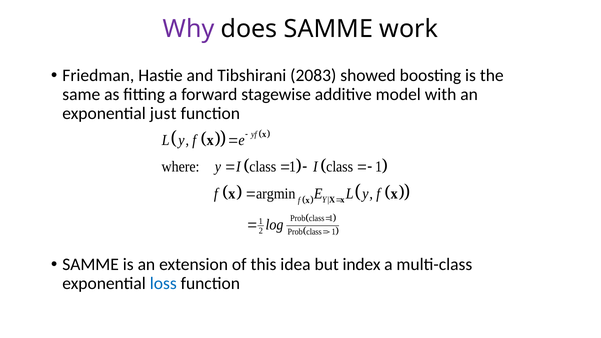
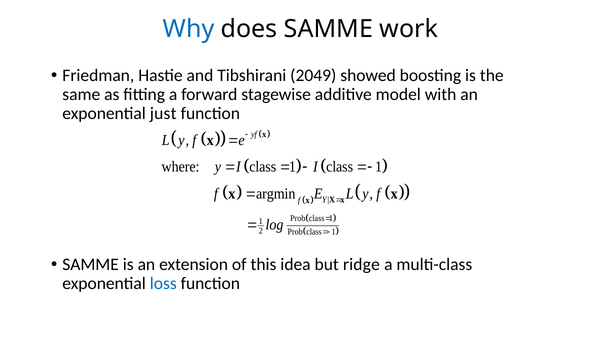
Why colour: purple -> blue (189, 29)
2083: 2083 -> 2049 (313, 75)
index: index -> ridge (361, 265)
